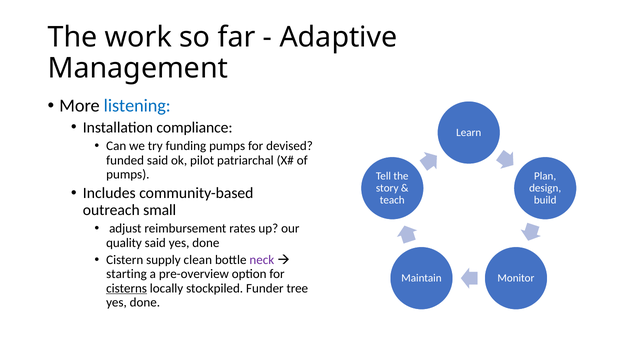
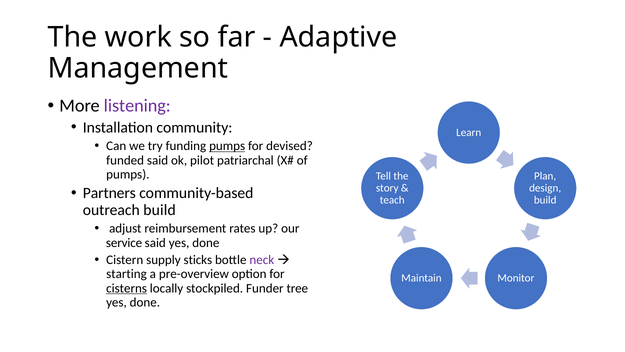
listening colour: blue -> purple (137, 106)
compliance: compliance -> community (194, 127)
pumps underline: none -> present (227, 146)
Includes: Includes -> Partners (109, 193)
outreach small: small -> build (160, 210)
quality: quality -> service (124, 242)
clean: clean -> sticks (198, 260)
